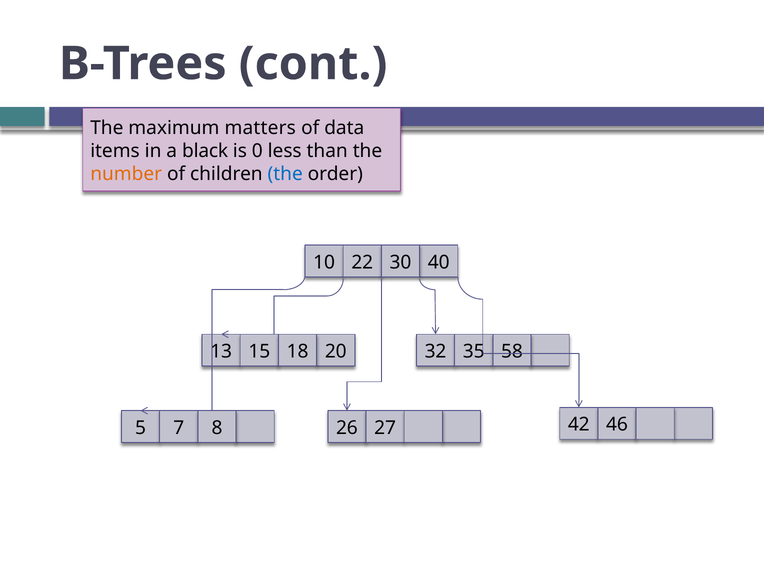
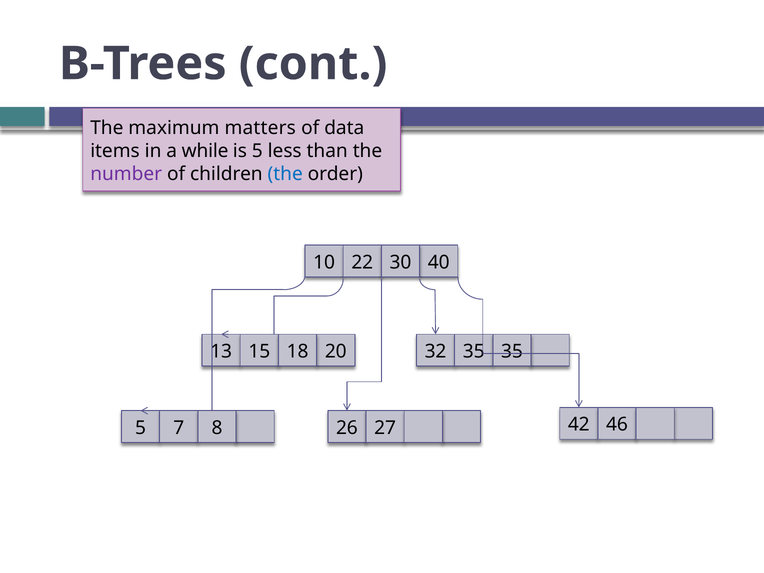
black: black -> while (205, 151)
is 0: 0 -> 5 (257, 151)
number colour: orange -> purple (126, 174)
35 58: 58 -> 35 (512, 351)
